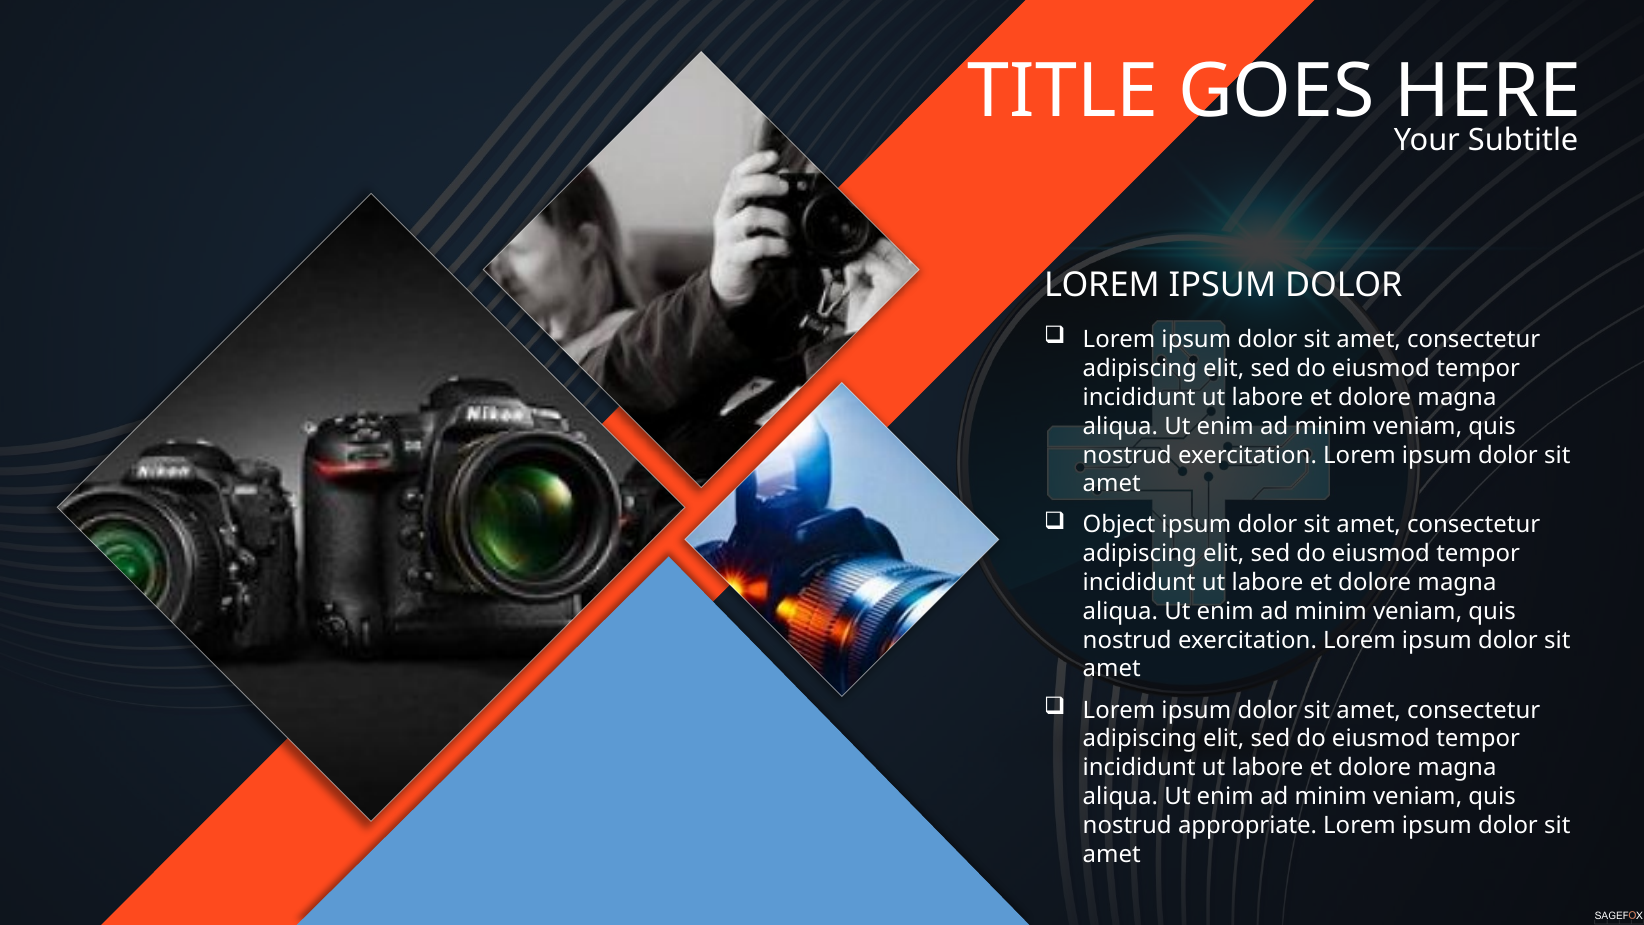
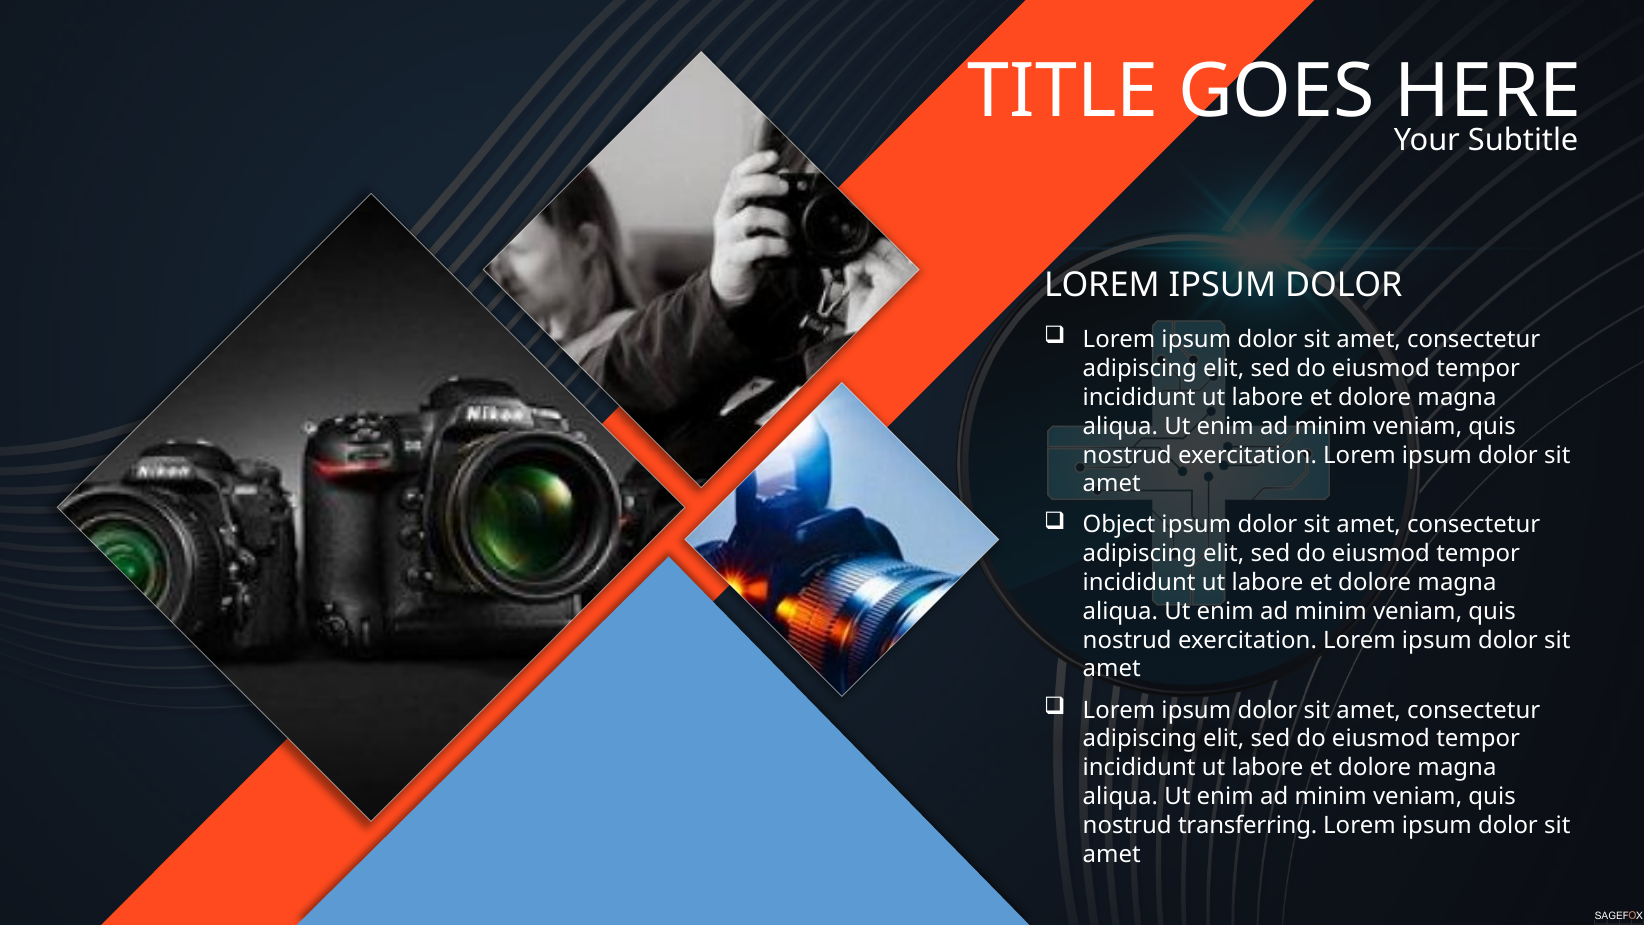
appropriate: appropriate -> transferring (1248, 825)
